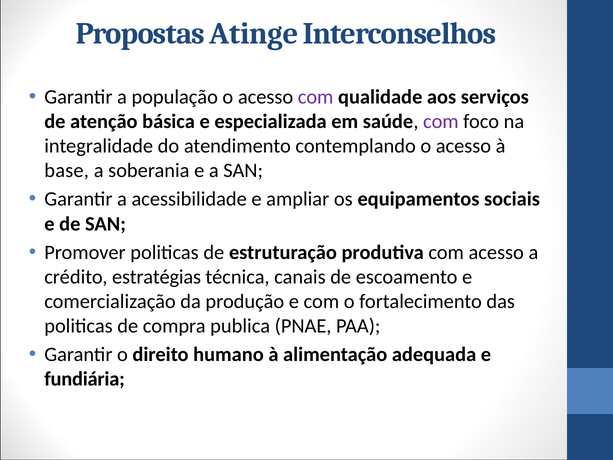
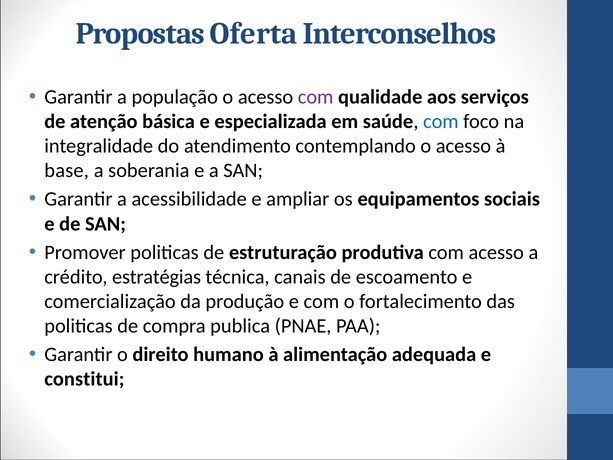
Atinge: Atinge -> Oferta (254, 34)
com colour: purple -> blue (441, 122)
fundiária: fundiária -> constitui (84, 379)
